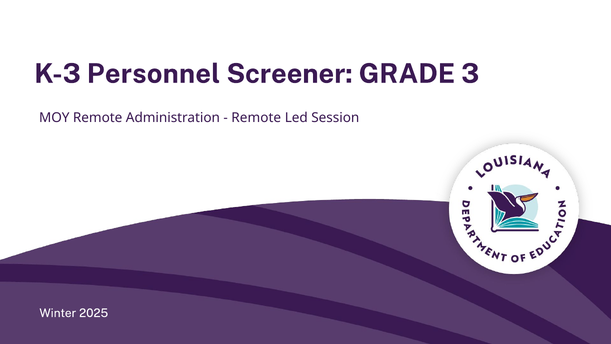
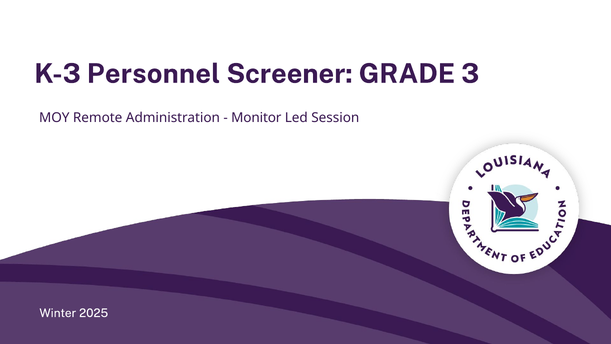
Remote: Remote -> Monitor (256, 118)
